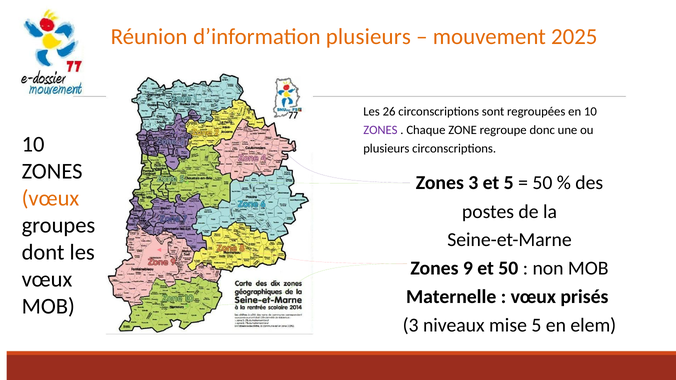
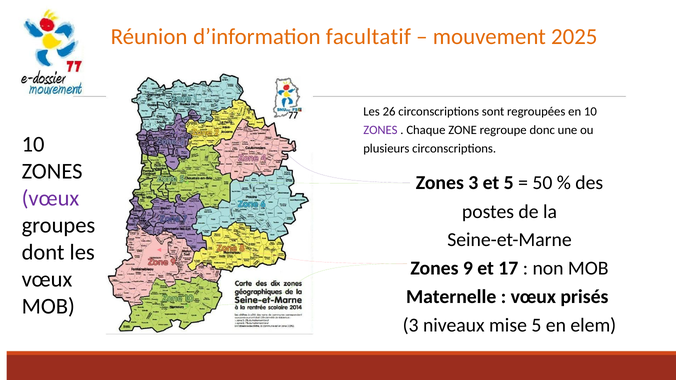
d’information plusieurs: plusieurs -> facultatif (368, 36)
vœux colour: orange -> purple (50, 198)
et 50: 50 -> 17 (508, 268)
